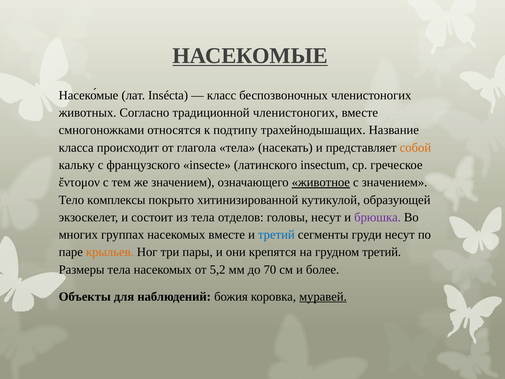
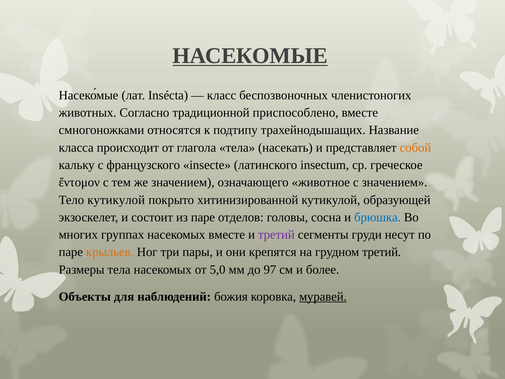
традиционной членистоногих: членистоногих -> приспособлено (296, 113)
животное underline: present -> none (321, 182)
Тело комплексы: комплексы -> кутикулой (116, 200)
из тела: тела -> паре (203, 217)
головы несут: несут -> сосна (326, 217)
брюшка colour: purple -> blue (378, 217)
третий colour: blue -> purple (276, 235)
5,2: 5,2 -> 5,0 (218, 269)
70: 70 -> 97 (270, 269)
